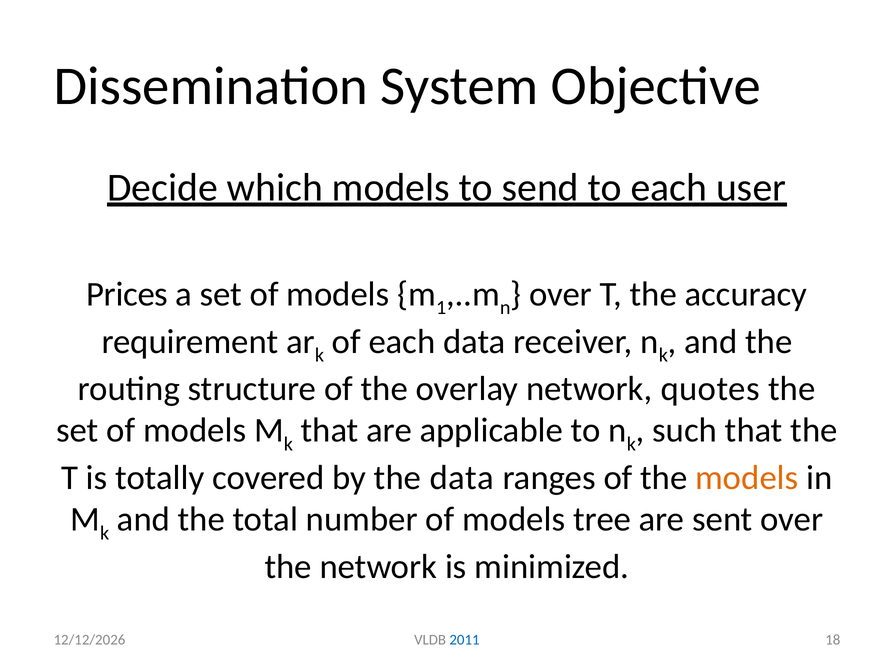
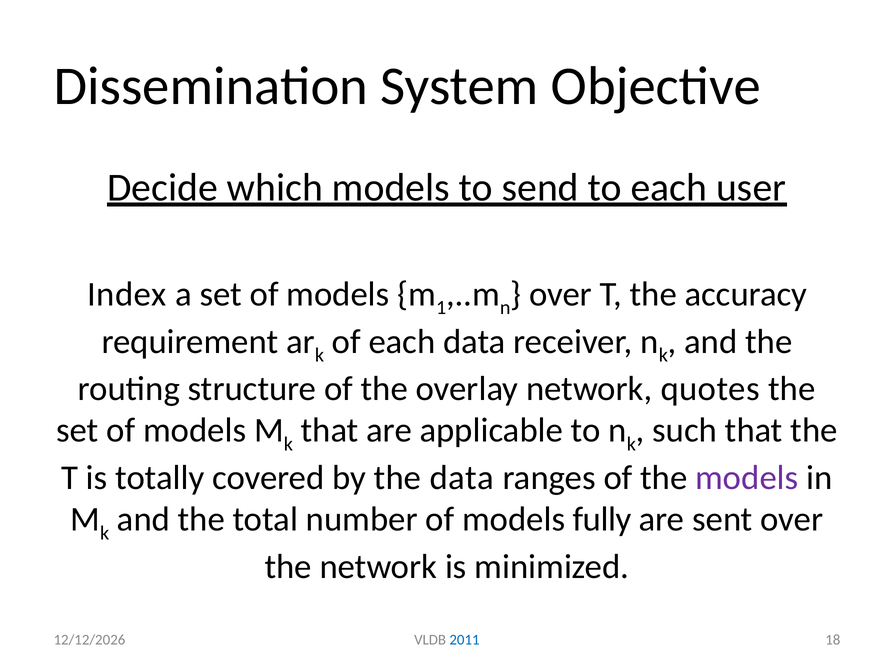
Prices: Prices -> Index (127, 295)
models colour: orange -> purple (747, 478)
tree: tree -> fully (602, 520)
